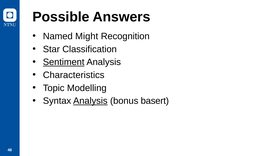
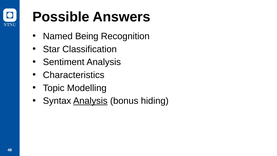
Might: Might -> Being (87, 36)
Sentiment underline: present -> none (64, 62)
basert: basert -> hiding (155, 101)
